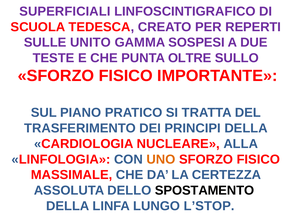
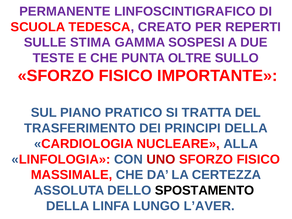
SUPERFICIALI: SUPERFICIALI -> PERMANENTE (65, 11)
UNITO: UNITO -> STIMA (90, 43)
UNO colour: orange -> red (161, 159)
L’STOP: L’STOP -> L’AVER (209, 206)
